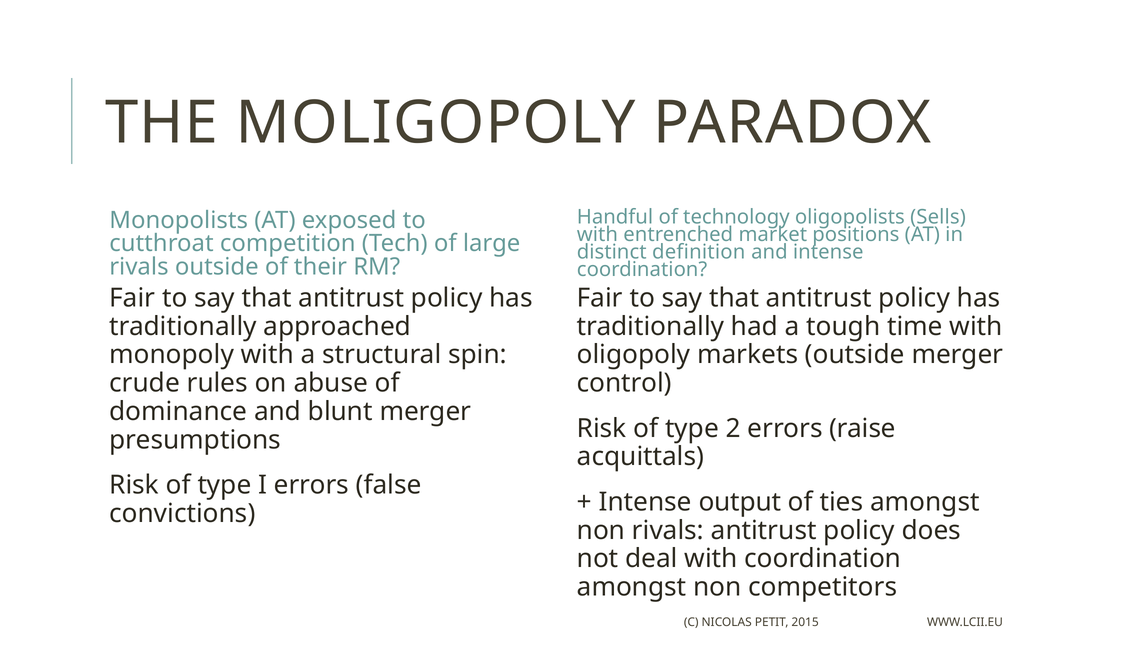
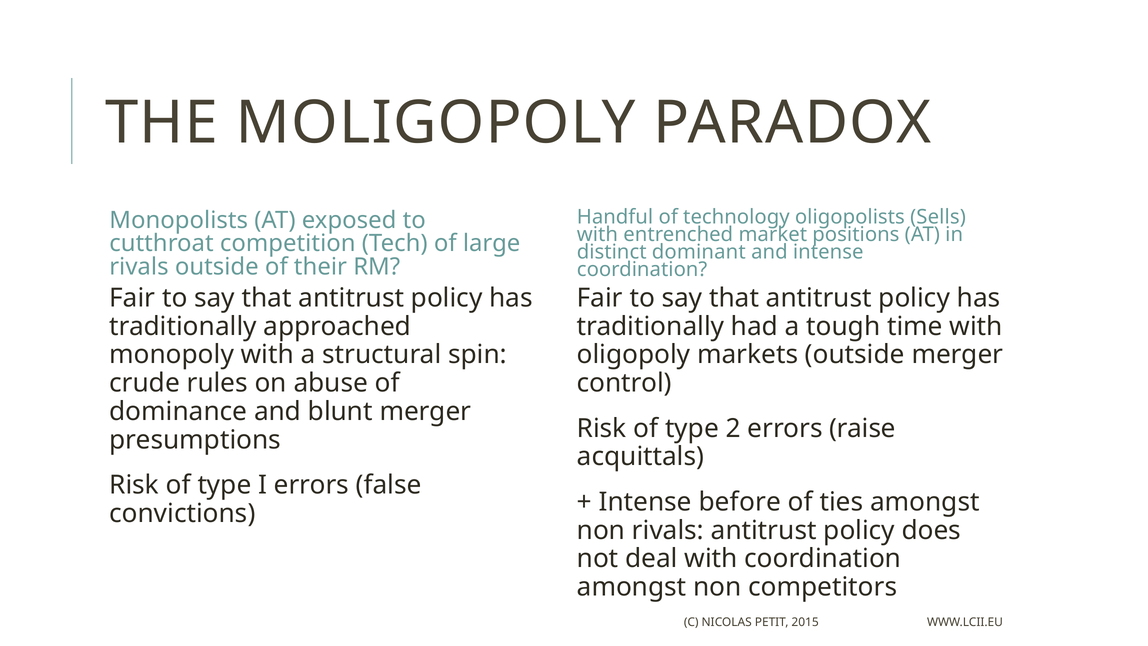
definition: definition -> dominant (699, 252)
output: output -> before (740, 502)
